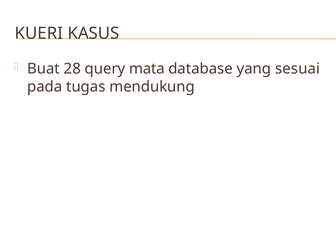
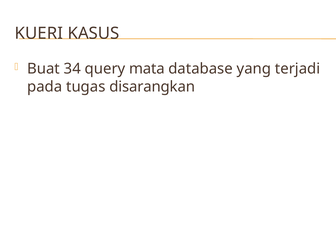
28: 28 -> 34 (72, 69)
sesuai: sesuai -> terjadi (298, 69)
mendukung: mendukung -> disarangkan (152, 87)
